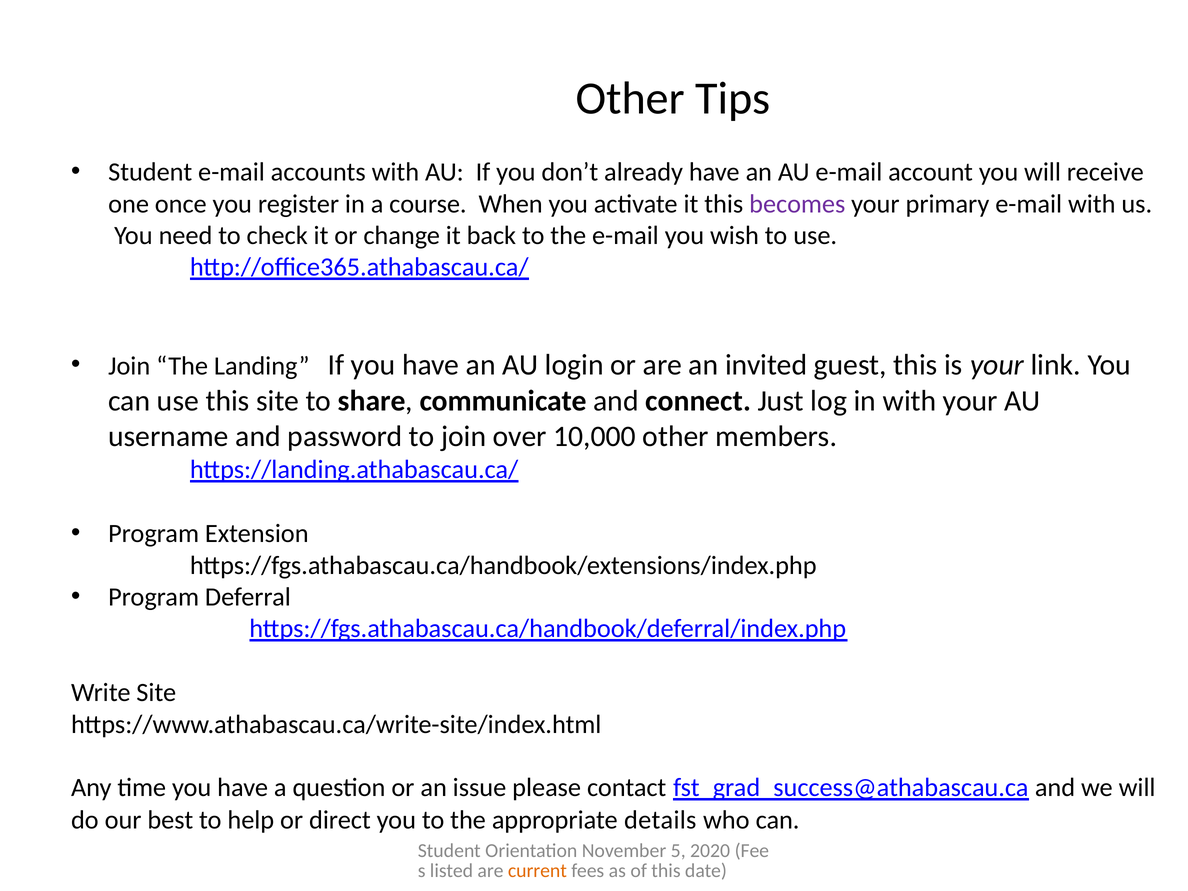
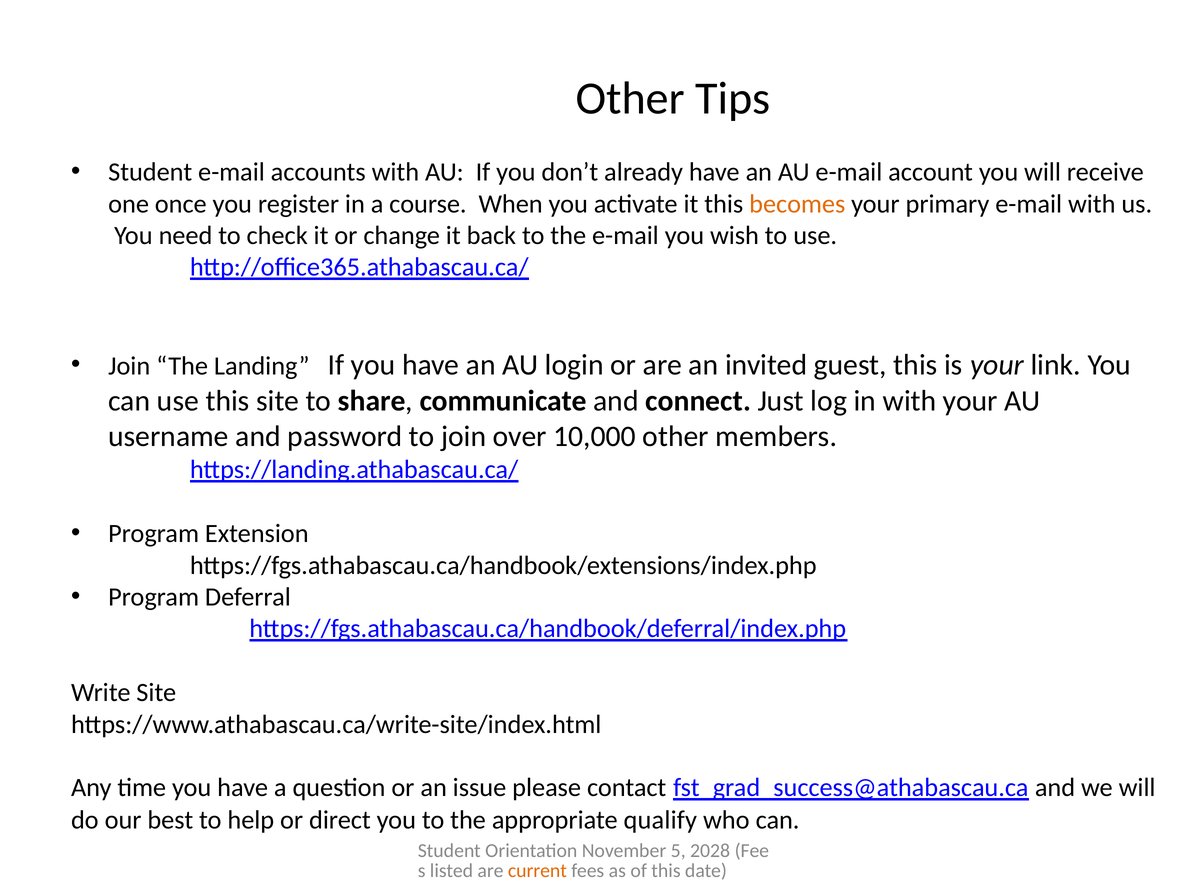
becomes colour: purple -> orange (797, 204)
details: details -> qualify (660, 820)
2020: 2020 -> 2028 (710, 851)
